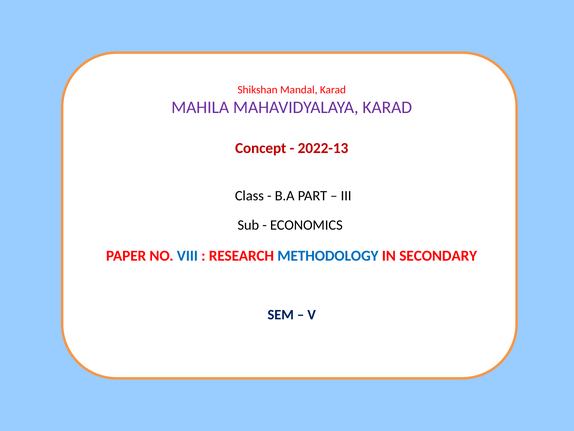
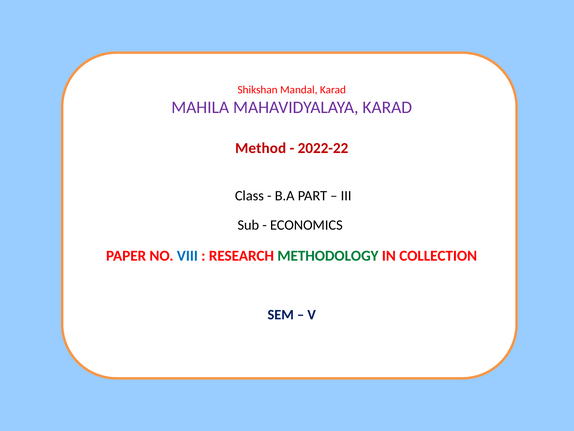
Concept: Concept -> Method (261, 148)
2022-13: 2022-13 -> 2022-22 (323, 148)
METHODOLOGY colour: blue -> green (328, 255)
SECONDARY: SECONDARY -> COLLECTION (438, 255)
